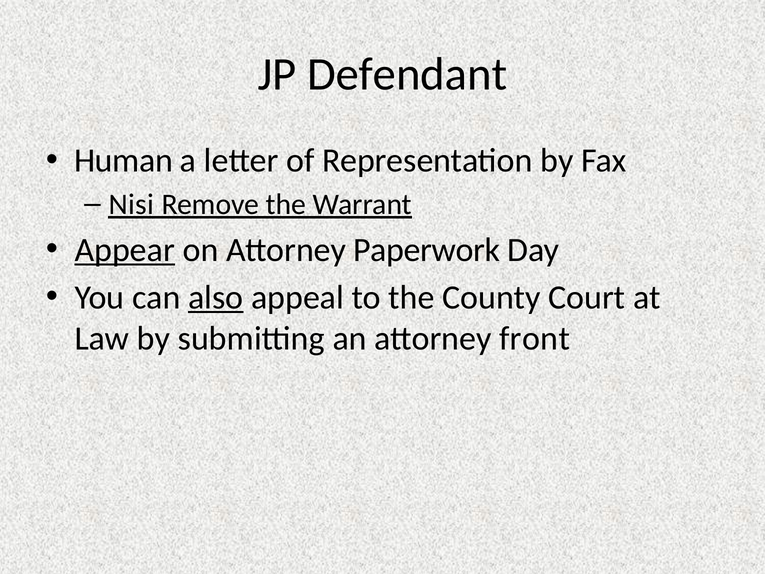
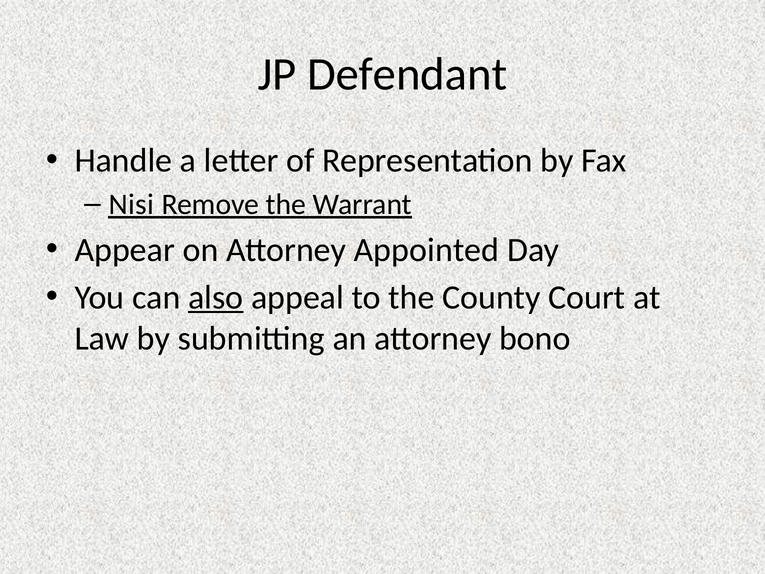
Human: Human -> Handle (123, 160)
Appear underline: present -> none (125, 250)
Paperwork: Paperwork -> Appointed (427, 250)
front: front -> bono (535, 338)
